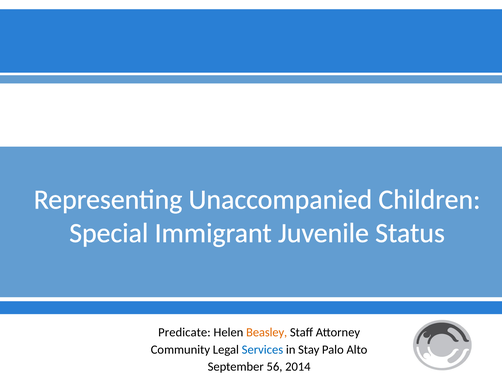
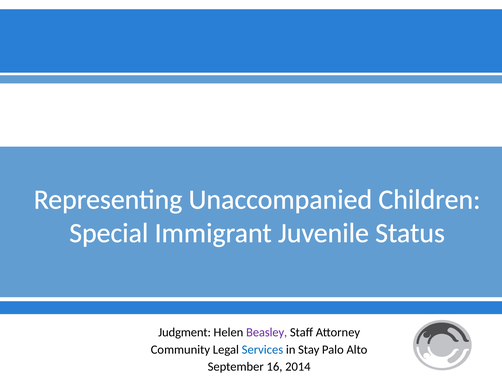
Predicate: Predicate -> Judgment (185, 332)
Beasley colour: orange -> purple (267, 332)
56: 56 -> 16 (274, 366)
